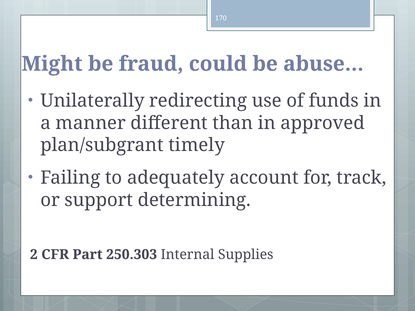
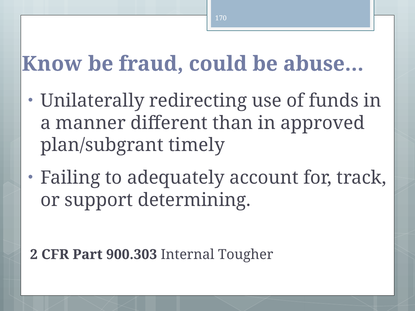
Might: Might -> Know (52, 64)
250.303: 250.303 -> 900.303 (132, 255)
Supplies: Supplies -> Tougher (246, 255)
